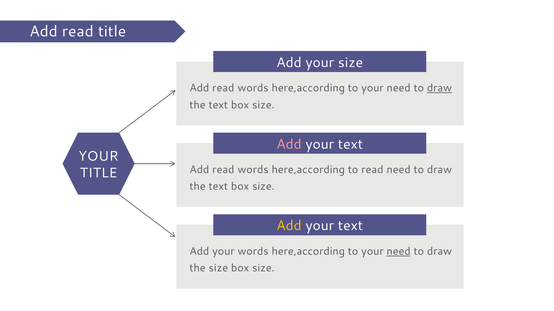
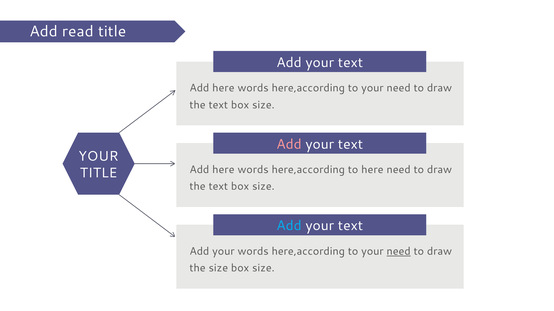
size: size -> text (350, 63)
read: read -> here (223, 88)
draw underline: present -> none (439, 88)
read: read -> here (223, 170)
to read: read -> here (372, 170)
Add colour: yellow -> light blue (289, 226)
